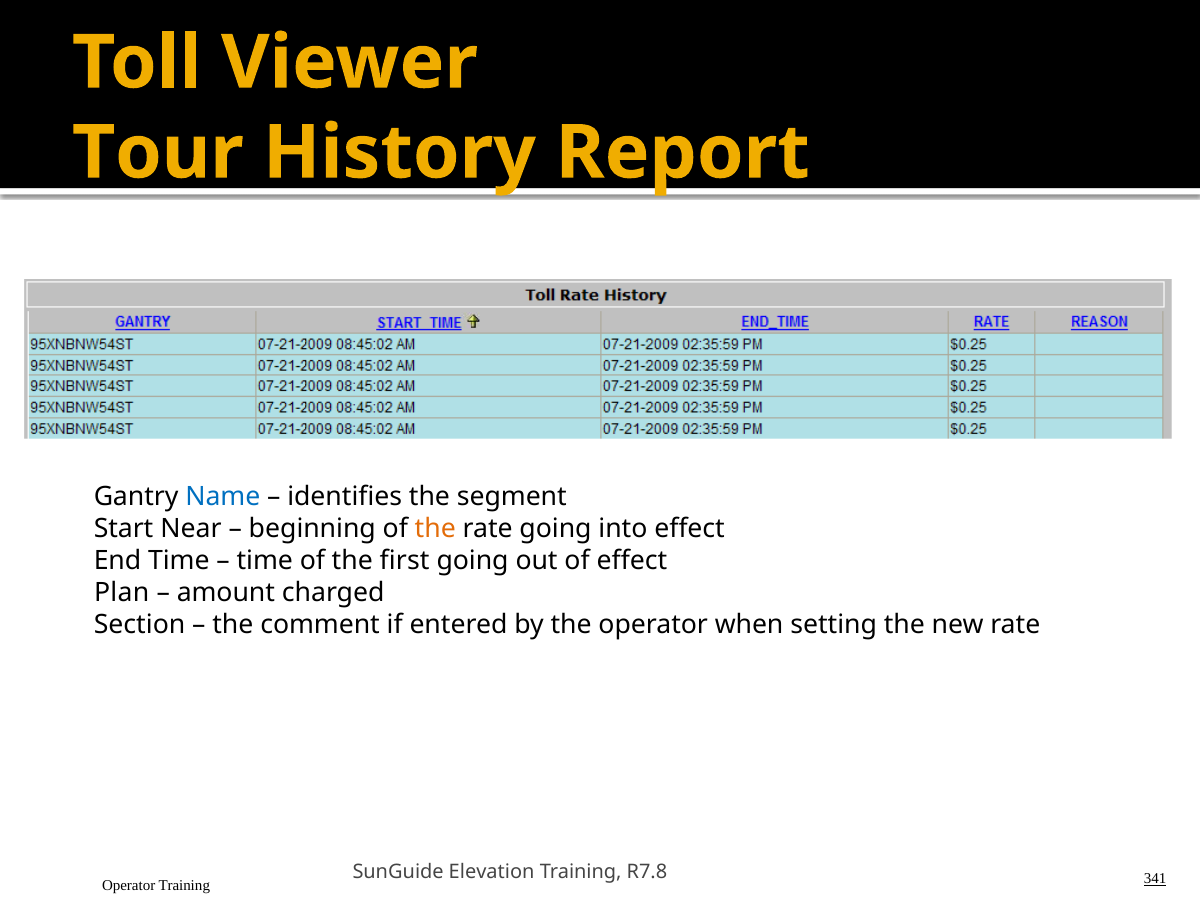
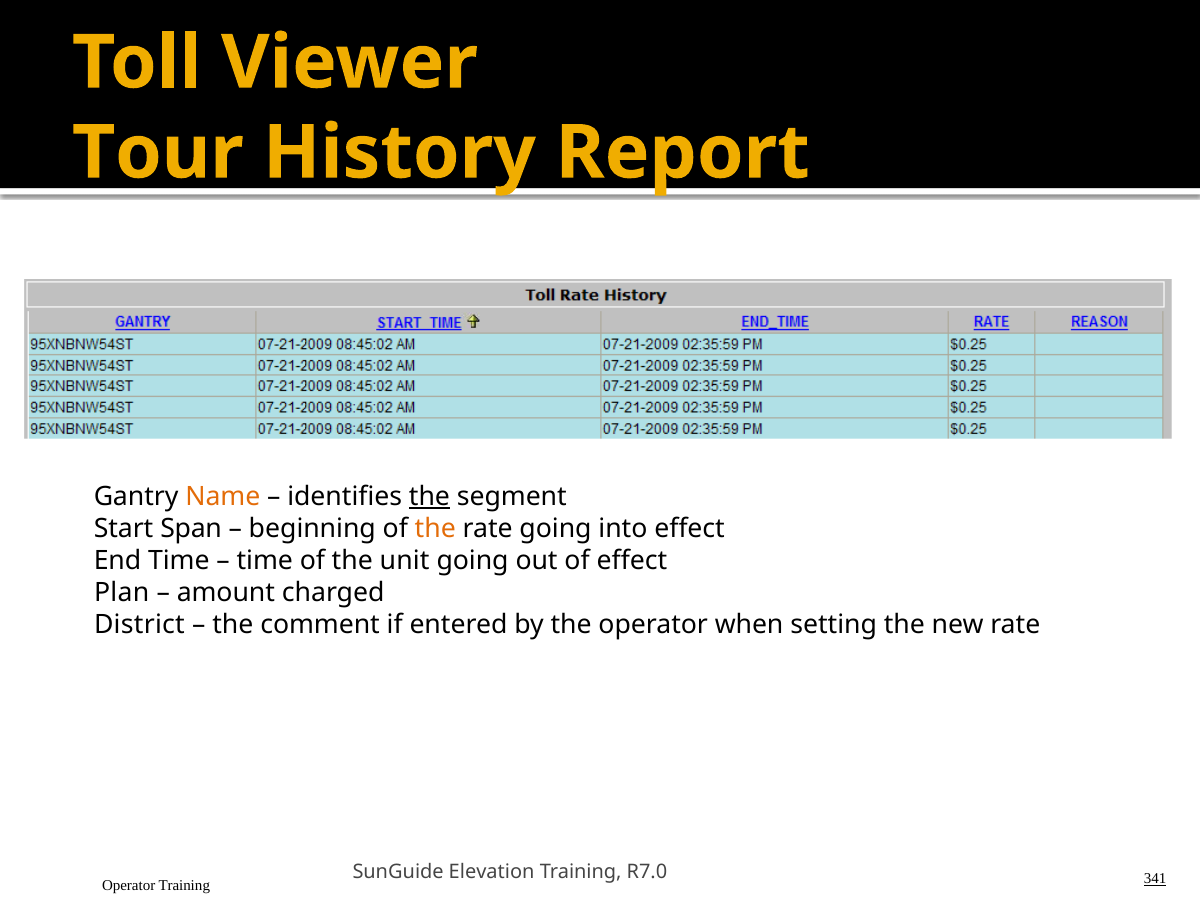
Name colour: blue -> orange (223, 497)
the underline: none -> present (429, 497)
Near: Near -> Span (191, 529)
first: first -> unit (405, 561)
Section: Section -> District (139, 625)
R7.8: R7.8 -> R7.0 (647, 872)
